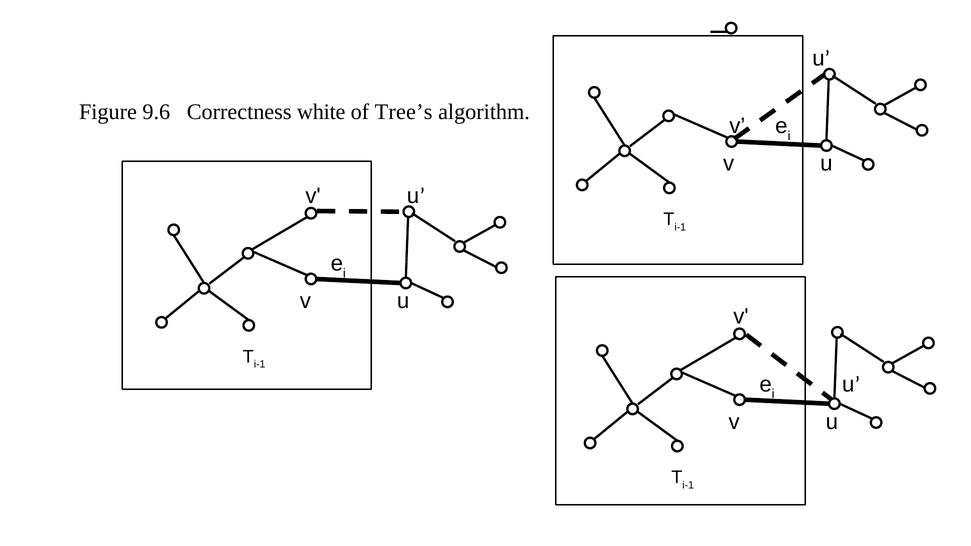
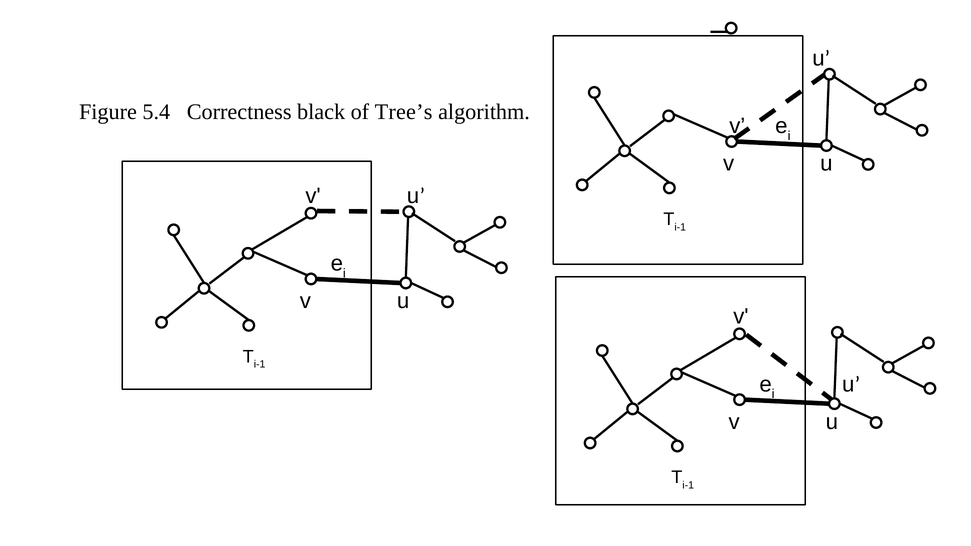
9.6: 9.6 -> 5.4 (156, 112)
white: white -> black (321, 112)
